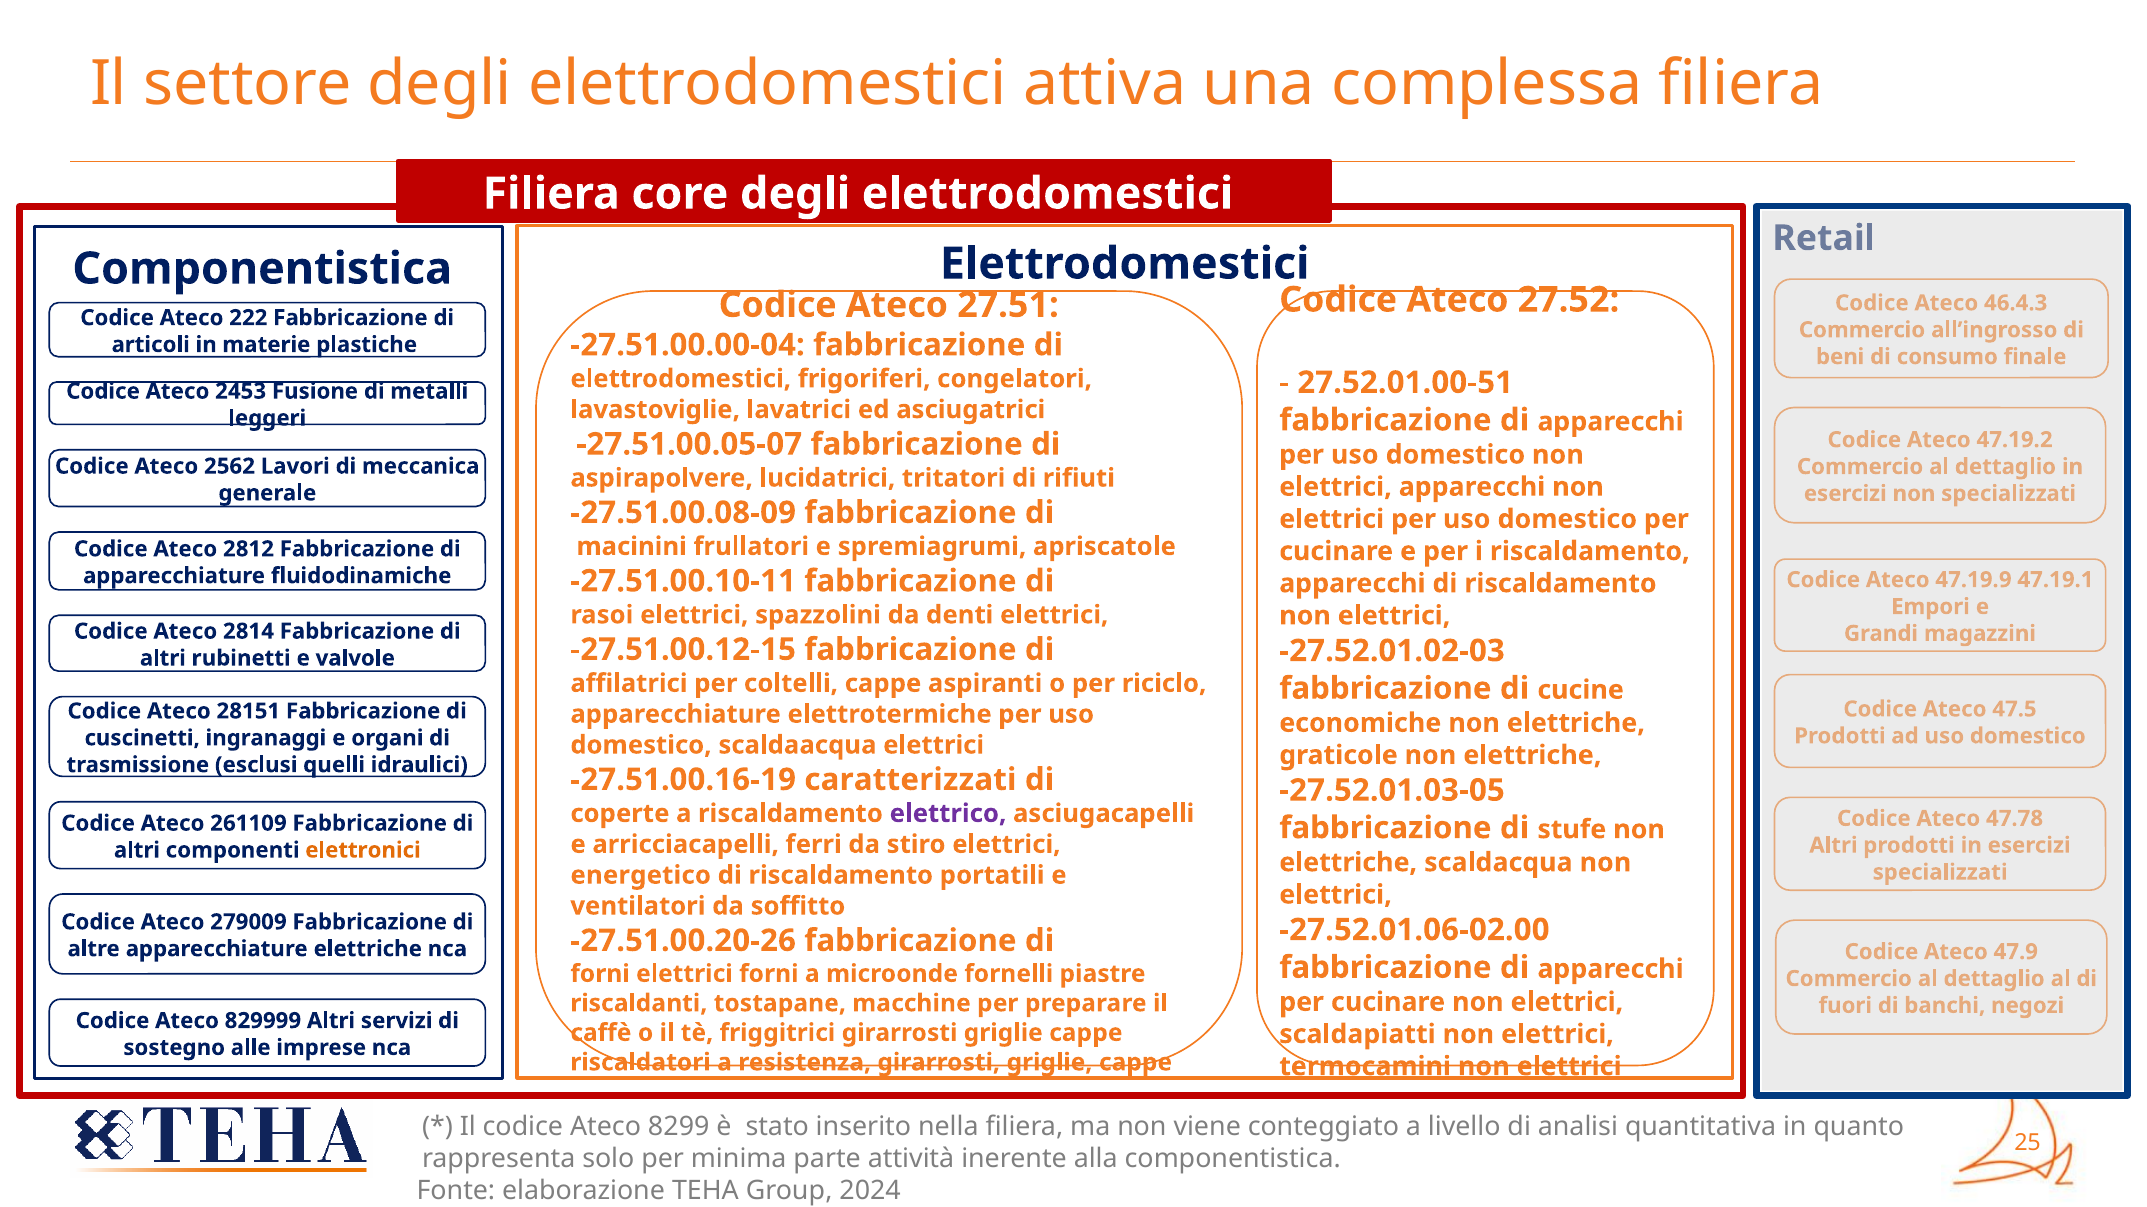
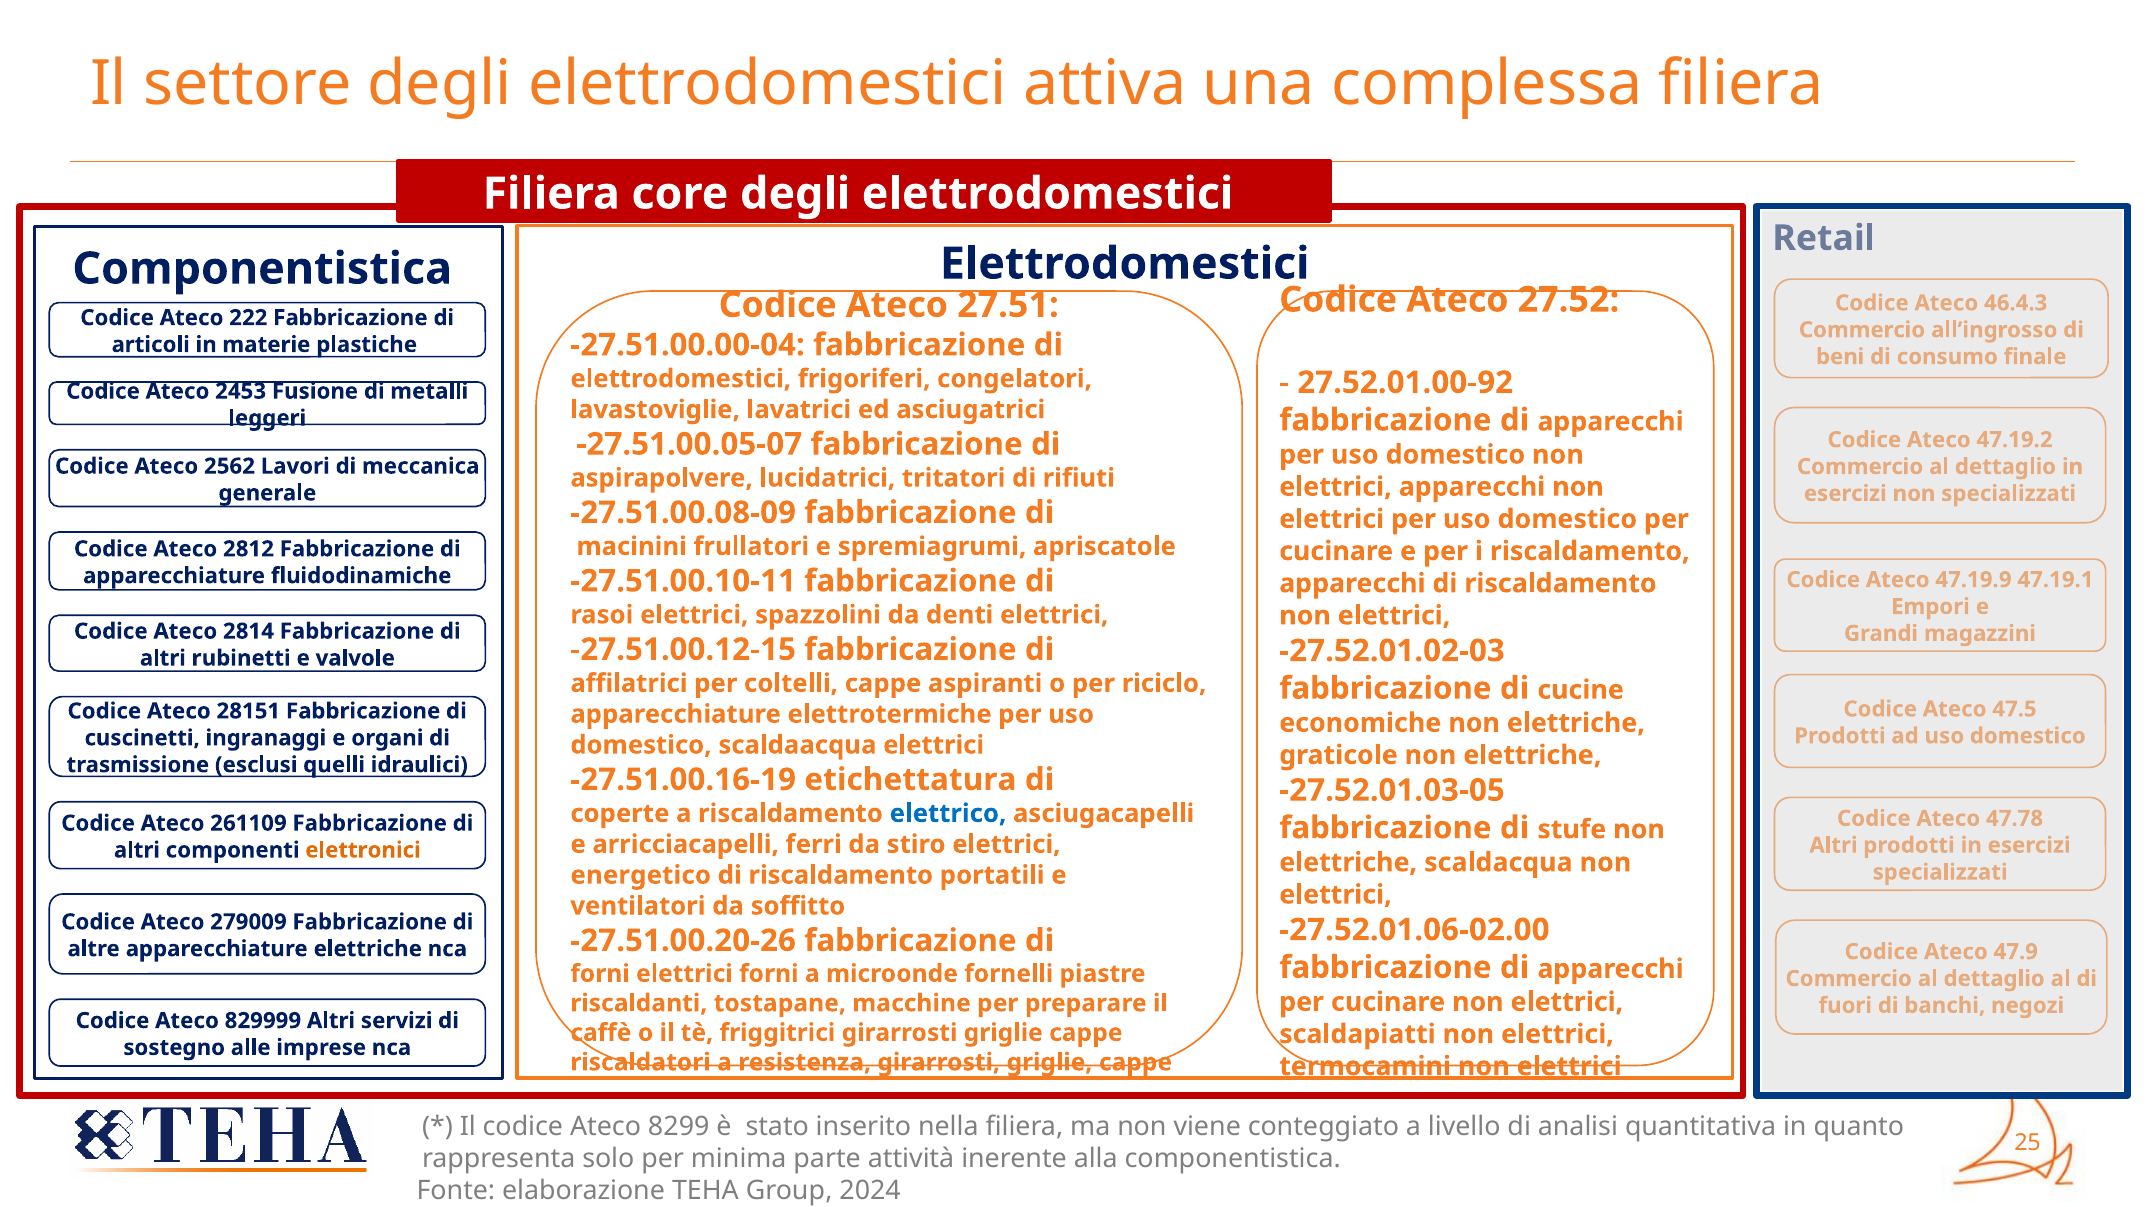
27.52.01.00-51: 27.52.01.00-51 -> 27.52.01.00-92 (1405, 383)
caratterizzati: caratterizzati -> etichettatura (910, 780)
elettrico colour: purple -> blue (948, 814)
